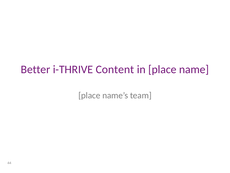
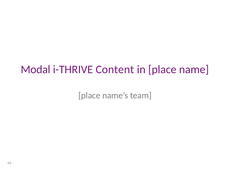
Better: Better -> Modal (36, 69)
